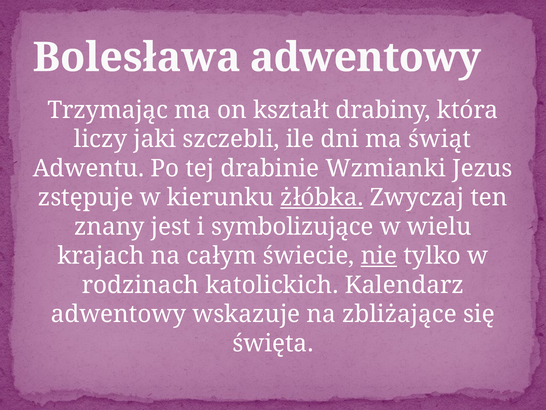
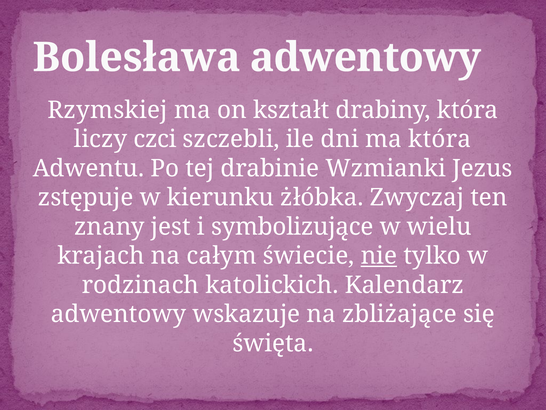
Trzymając: Trzymając -> Rzymskiej (107, 110)
jaki: jaki -> czci (155, 139)
ma świąt: świąt -> która (440, 139)
żłóbka underline: present -> none (322, 197)
